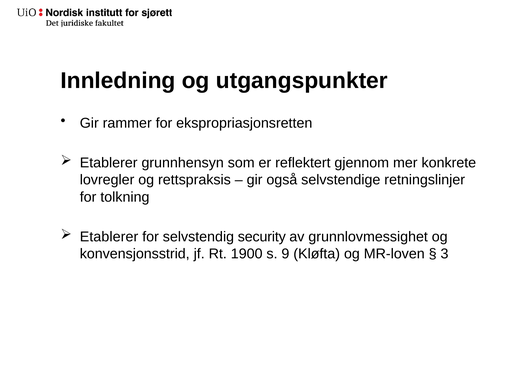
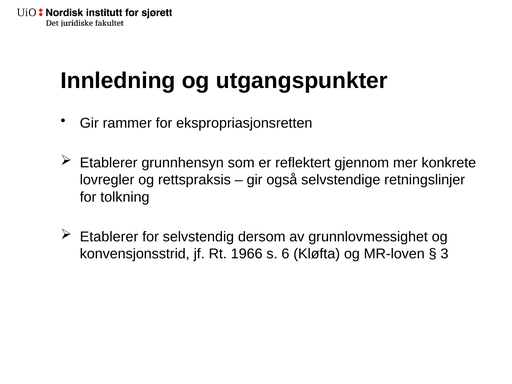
security: security -> dersom (262, 237)
1900: 1900 -> 1966 (247, 254)
9: 9 -> 6 (285, 254)
